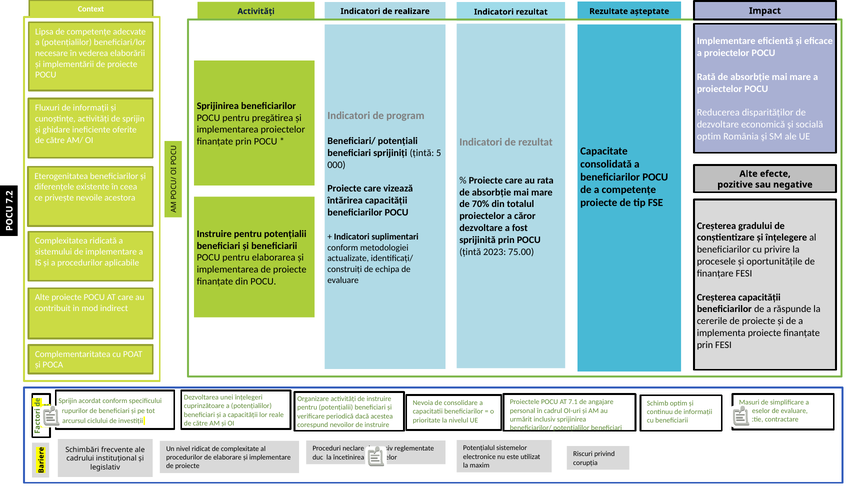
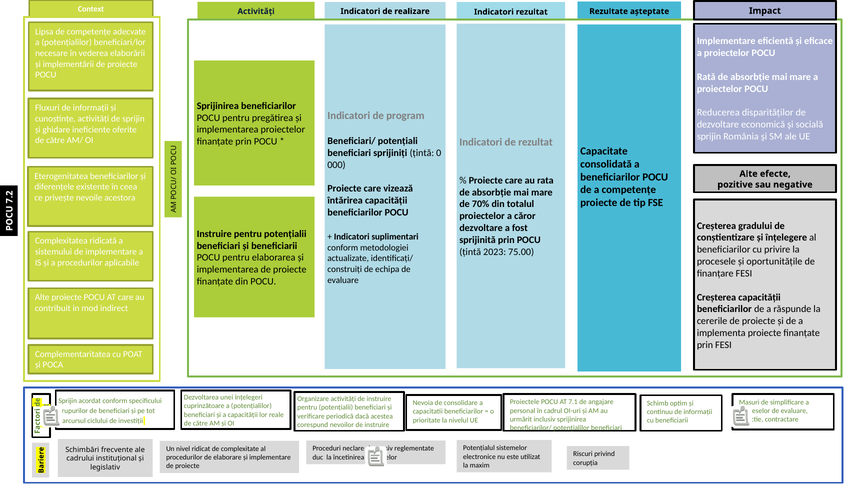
optim: optim -> sprijin (709, 137)
5: 5 -> 0 (439, 153)
